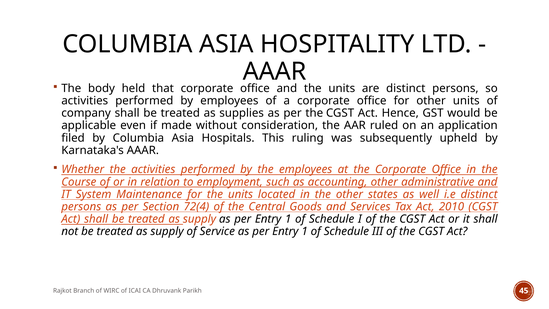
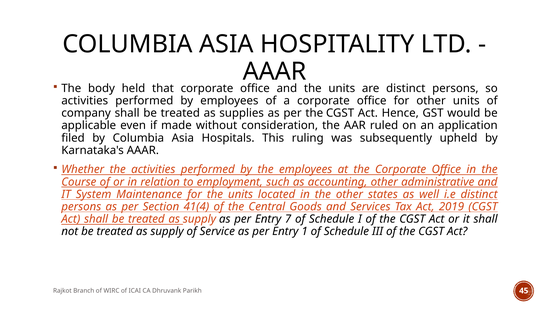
72(4: 72(4 -> 41(4 (196, 207)
2010: 2010 -> 2019 (451, 207)
1: 1 -> 7 (288, 219)
